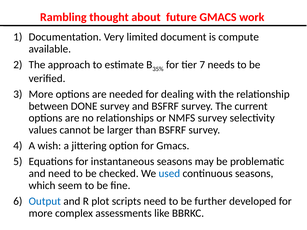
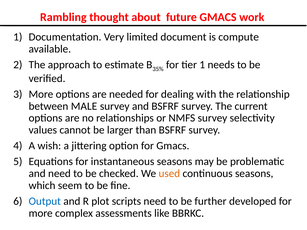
tier 7: 7 -> 1 (202, 65)
DONE: DONE -> MALE (84, 106)
used colour: blue -> orange (169, 174)
